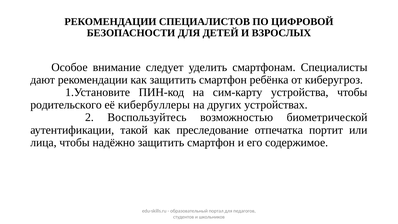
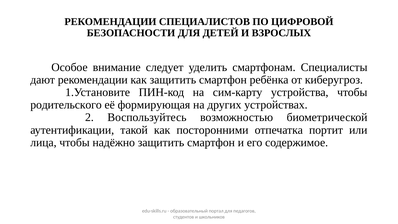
кибербуллеры: кибербуллеры -> формирующая (154, 105)
преследование: преследование -> посторонними (212, 130)
